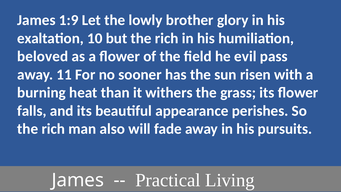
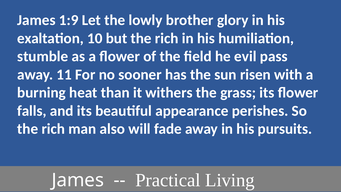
beloved: beloved -> stumble (43, 56)
